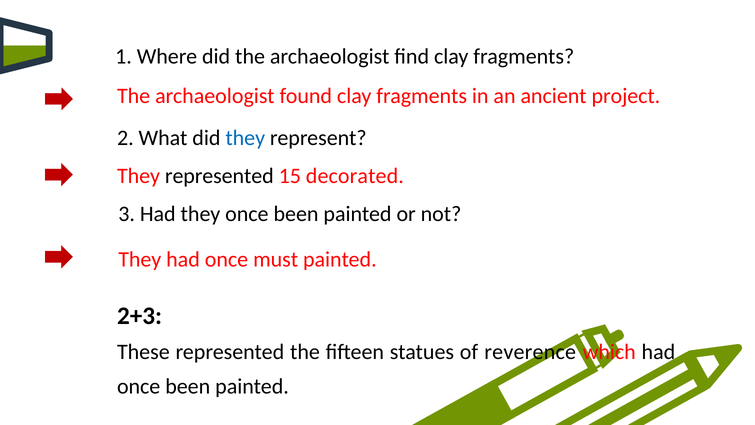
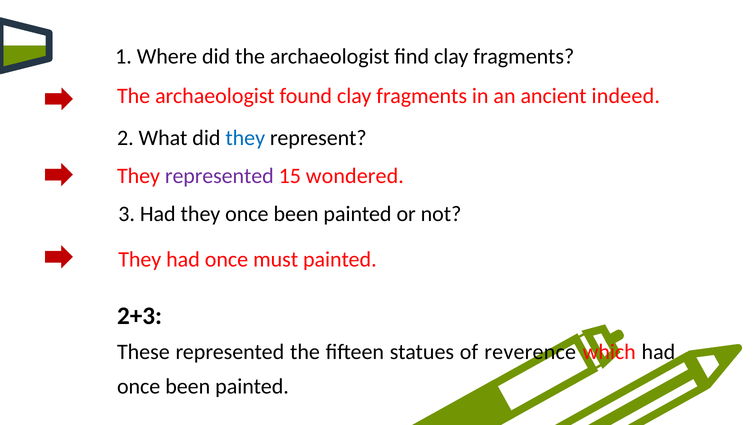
project: project -> indeed (626, 96)
represented colour: black -> purple (219, 176)
decorated: decorated -> wondered (355, 176)
